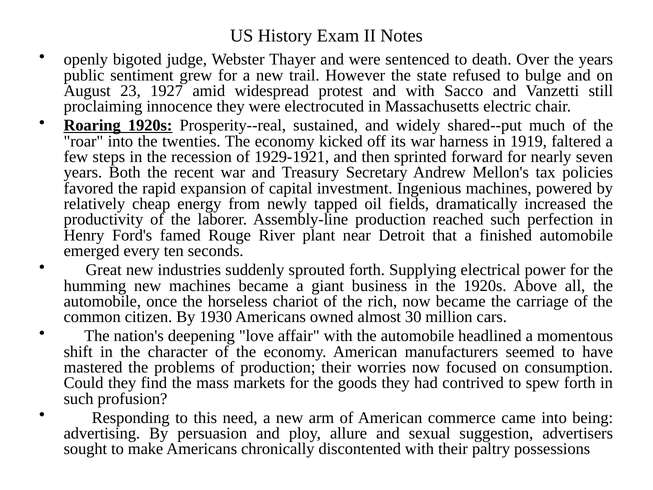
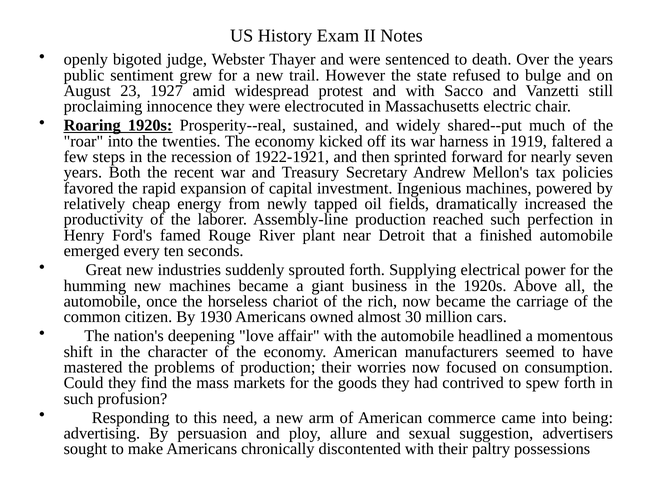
1929-1921: 1929-1921 -> 1922-1921 (292, 157)
